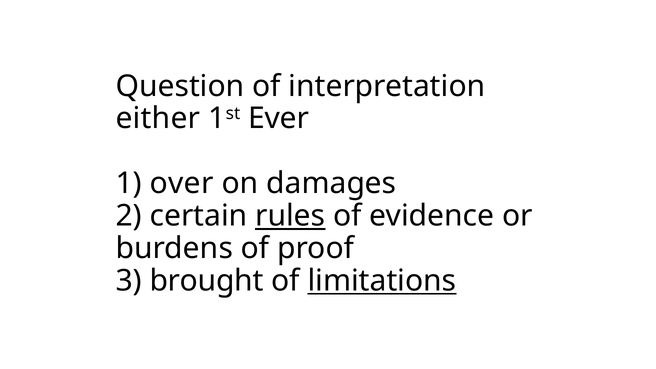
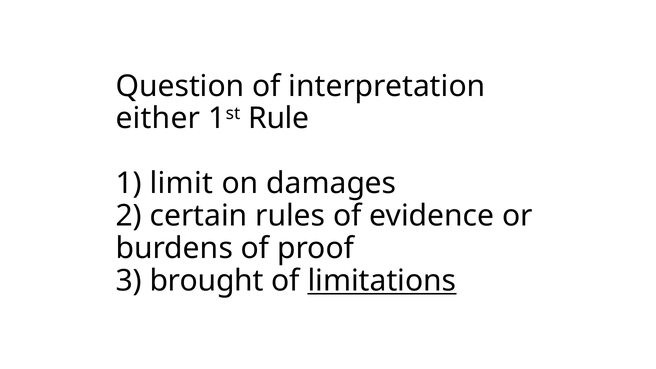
Ever: Ever -> Rule (279, 119)
over: over -> limit (182, 183)
rules underline: present -> none (290, 216)
